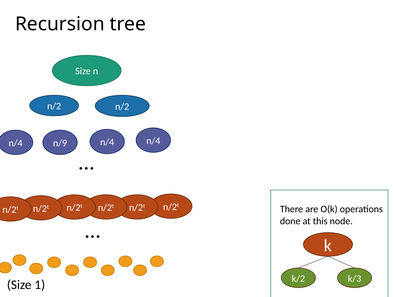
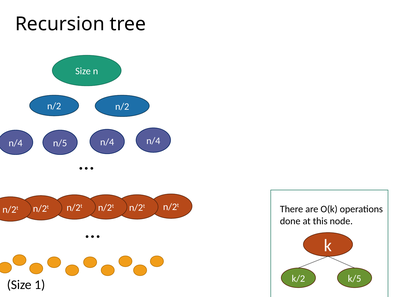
n/9: n/9 -> n/5 (60, 143)
k/3: k/3 -> k/5 (355, 279)
